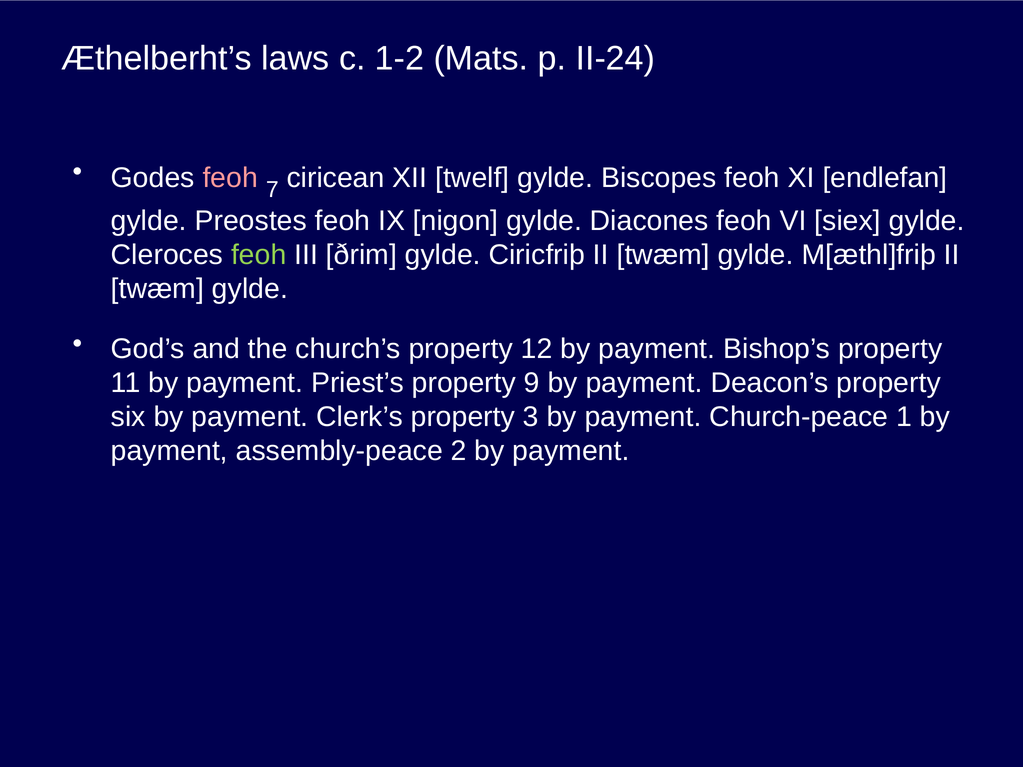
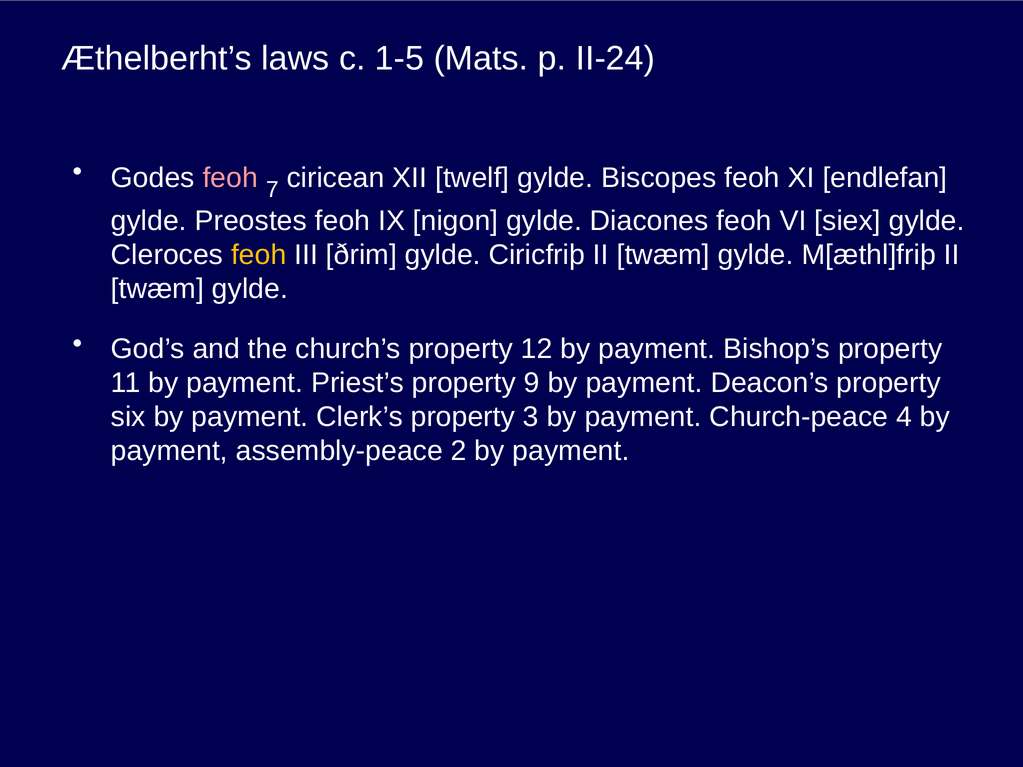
1-2: 1-2 -> 1-5 (400, 59)
feoh colour: light green -> yellow (259, 255)
1: 1 -> 4 (904, 417)
